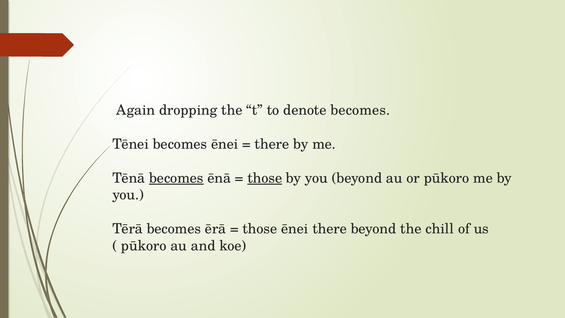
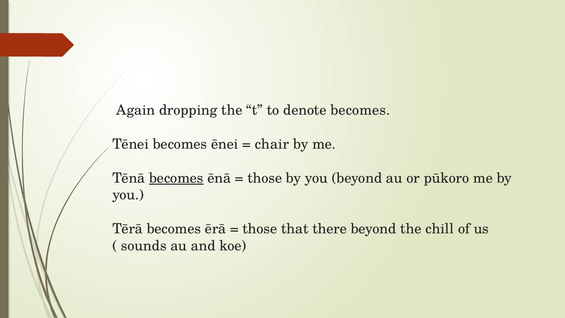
there: there -> chair (272, 144)
those underline: present -> none (265, 178)
those ēnei: ēnei -> that (295, 229)
pūkoro: pūkoro -> sounds (144, 246)
